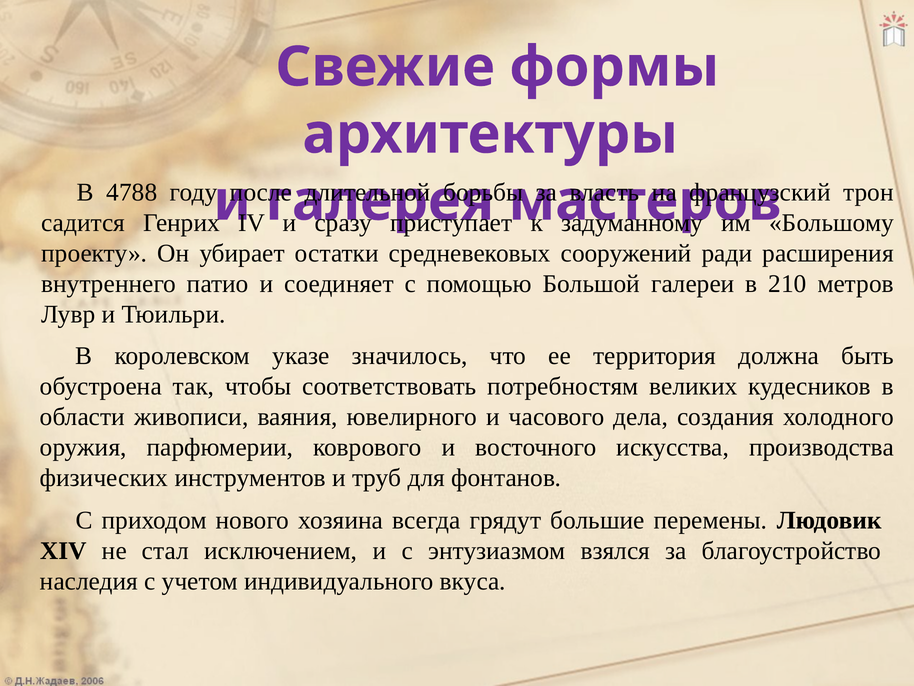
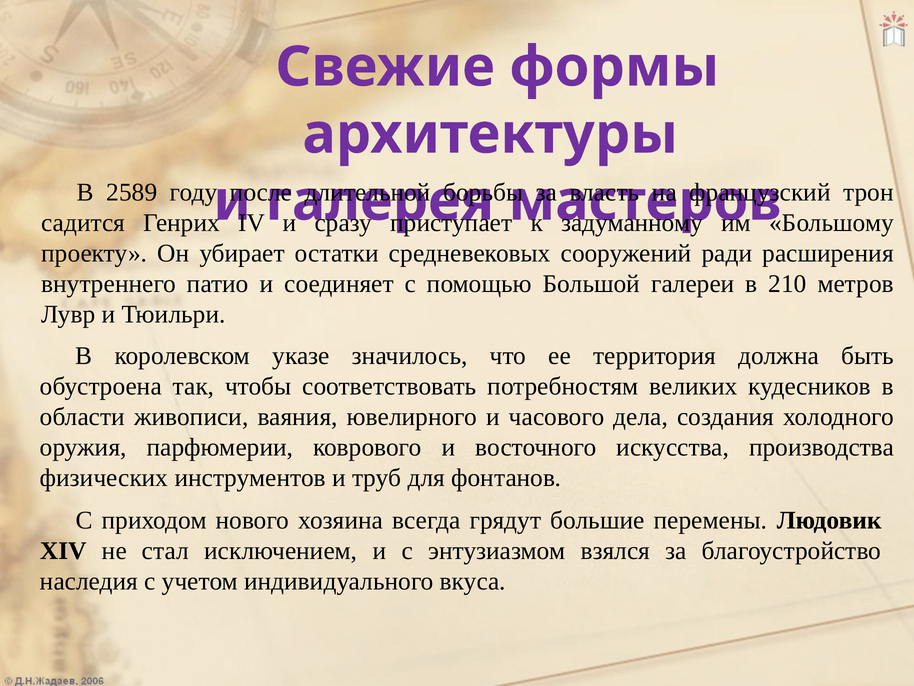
4788: 4788 -> 2589 (132, 192)
